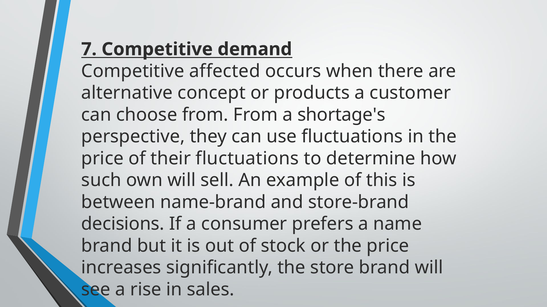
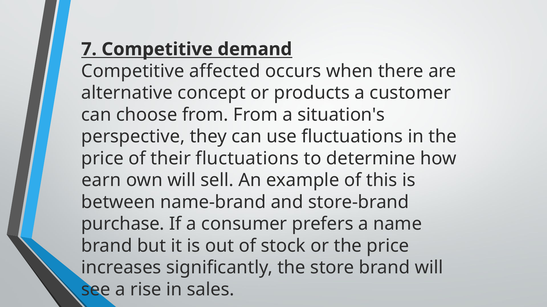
shortage's: shortage's -> situation's (341, 115)
such: such -> earn (101, 181)
decisions: decisions -> purchase (123, 224)
